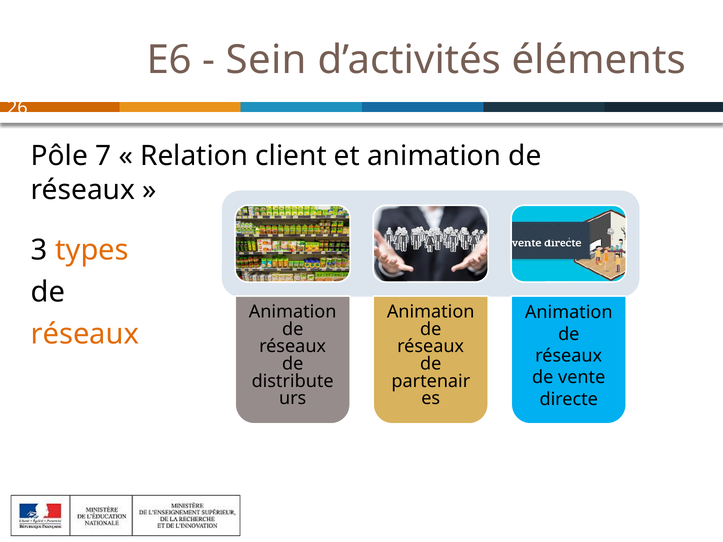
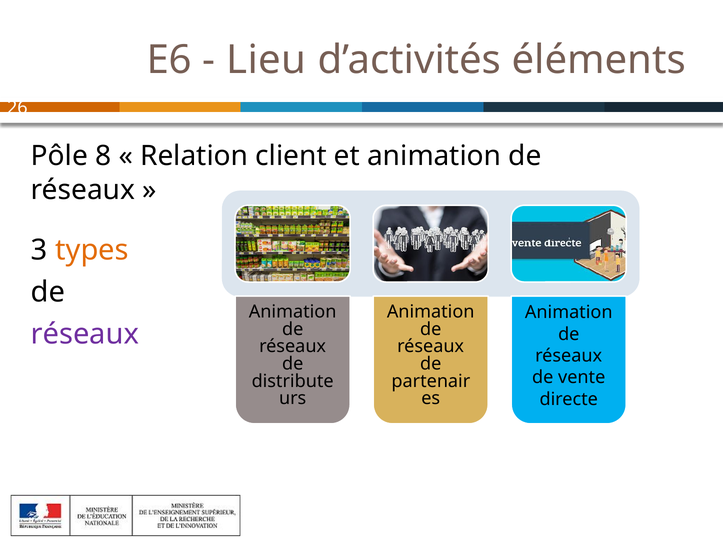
Sein: Sein -> Lieu (266, 60)
7: 7 -> 8 (103, 156)
réseaux colour: orange -> purple (85, 334)
